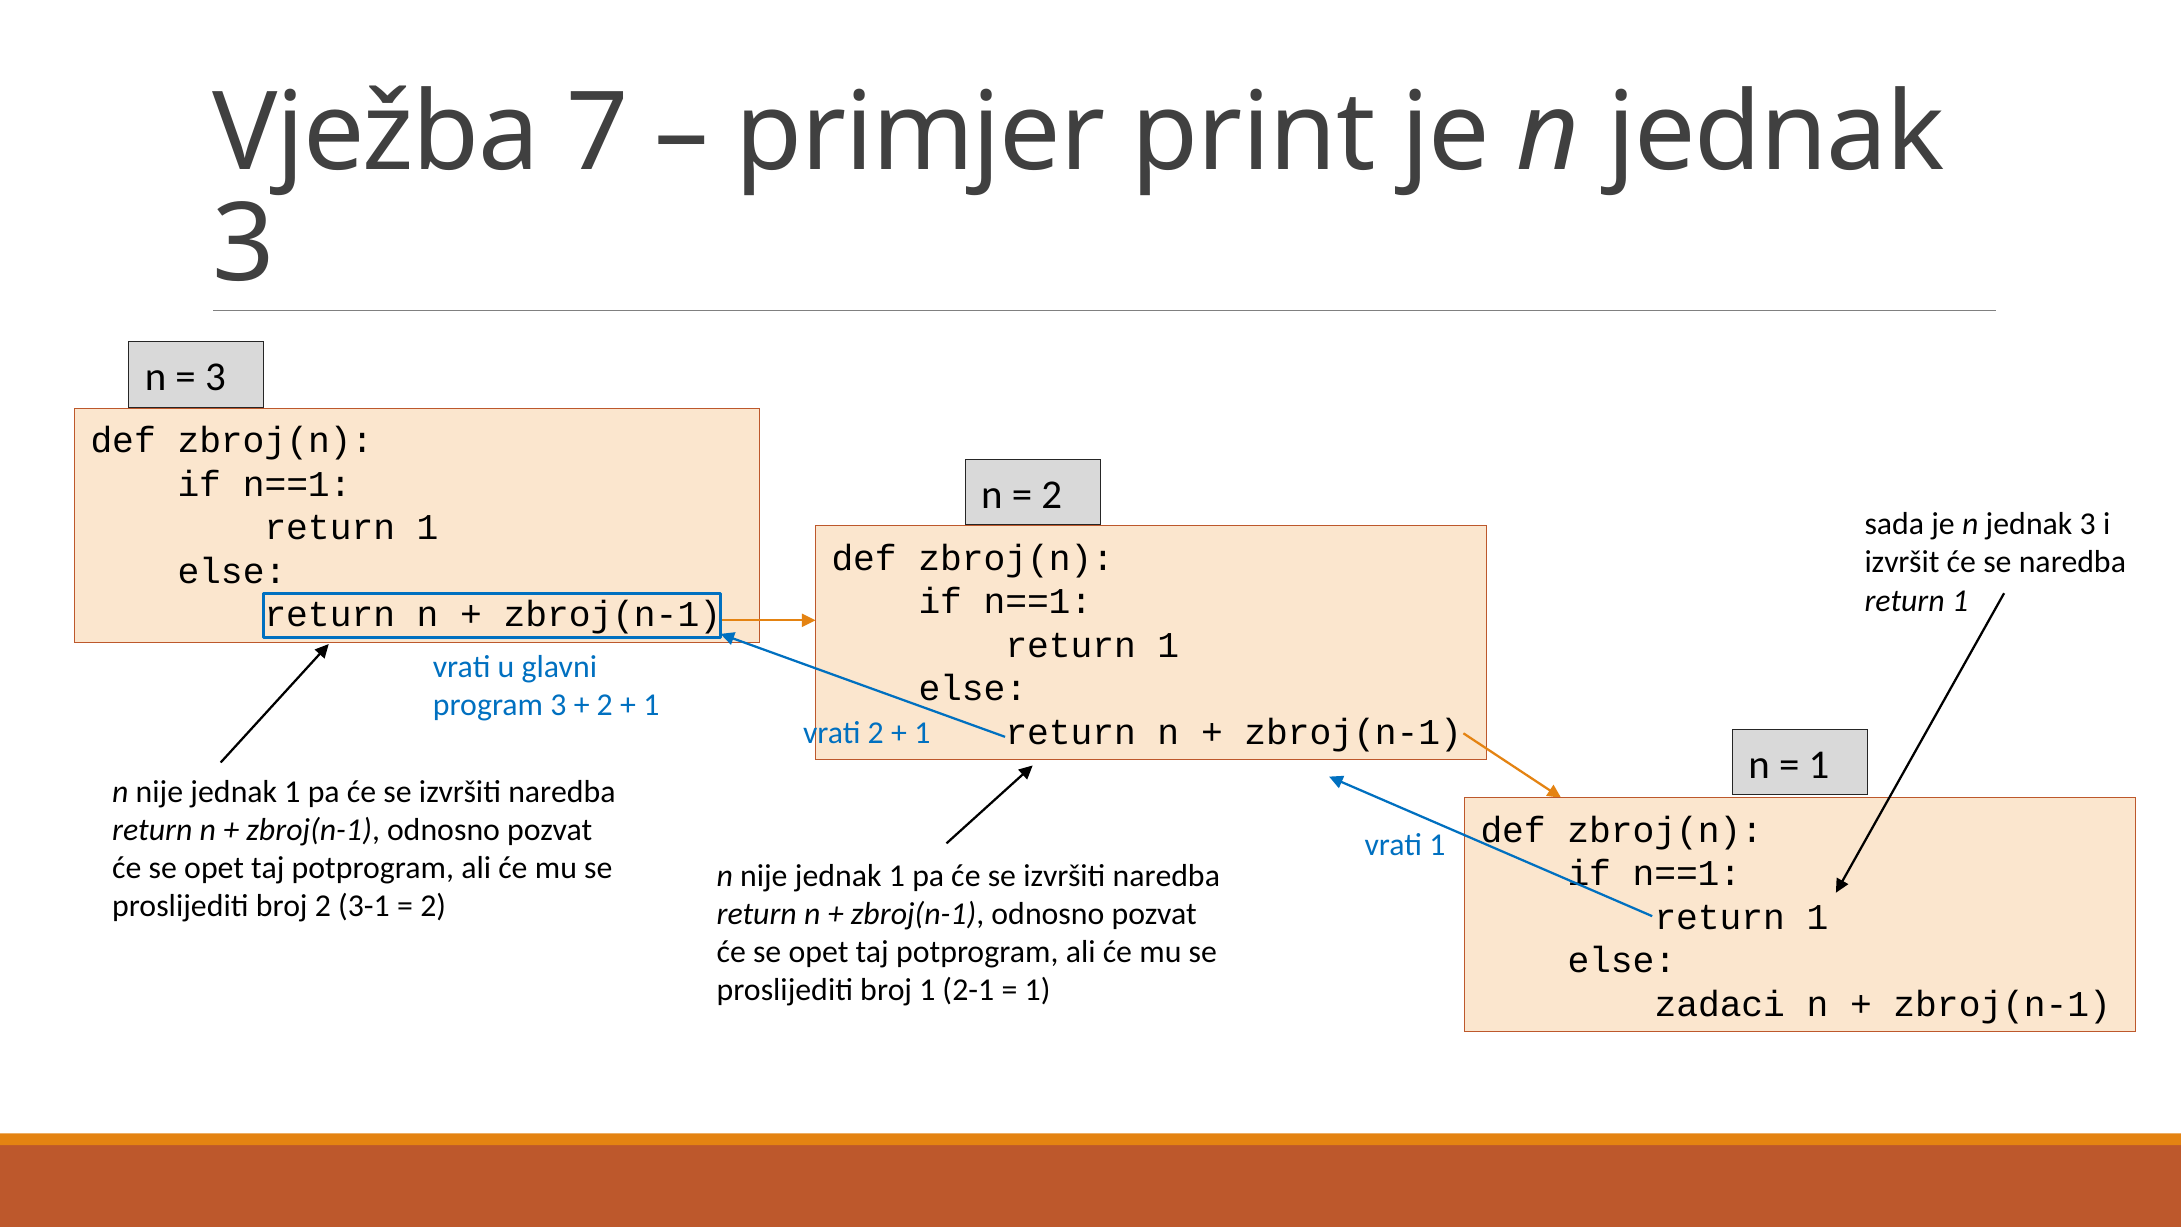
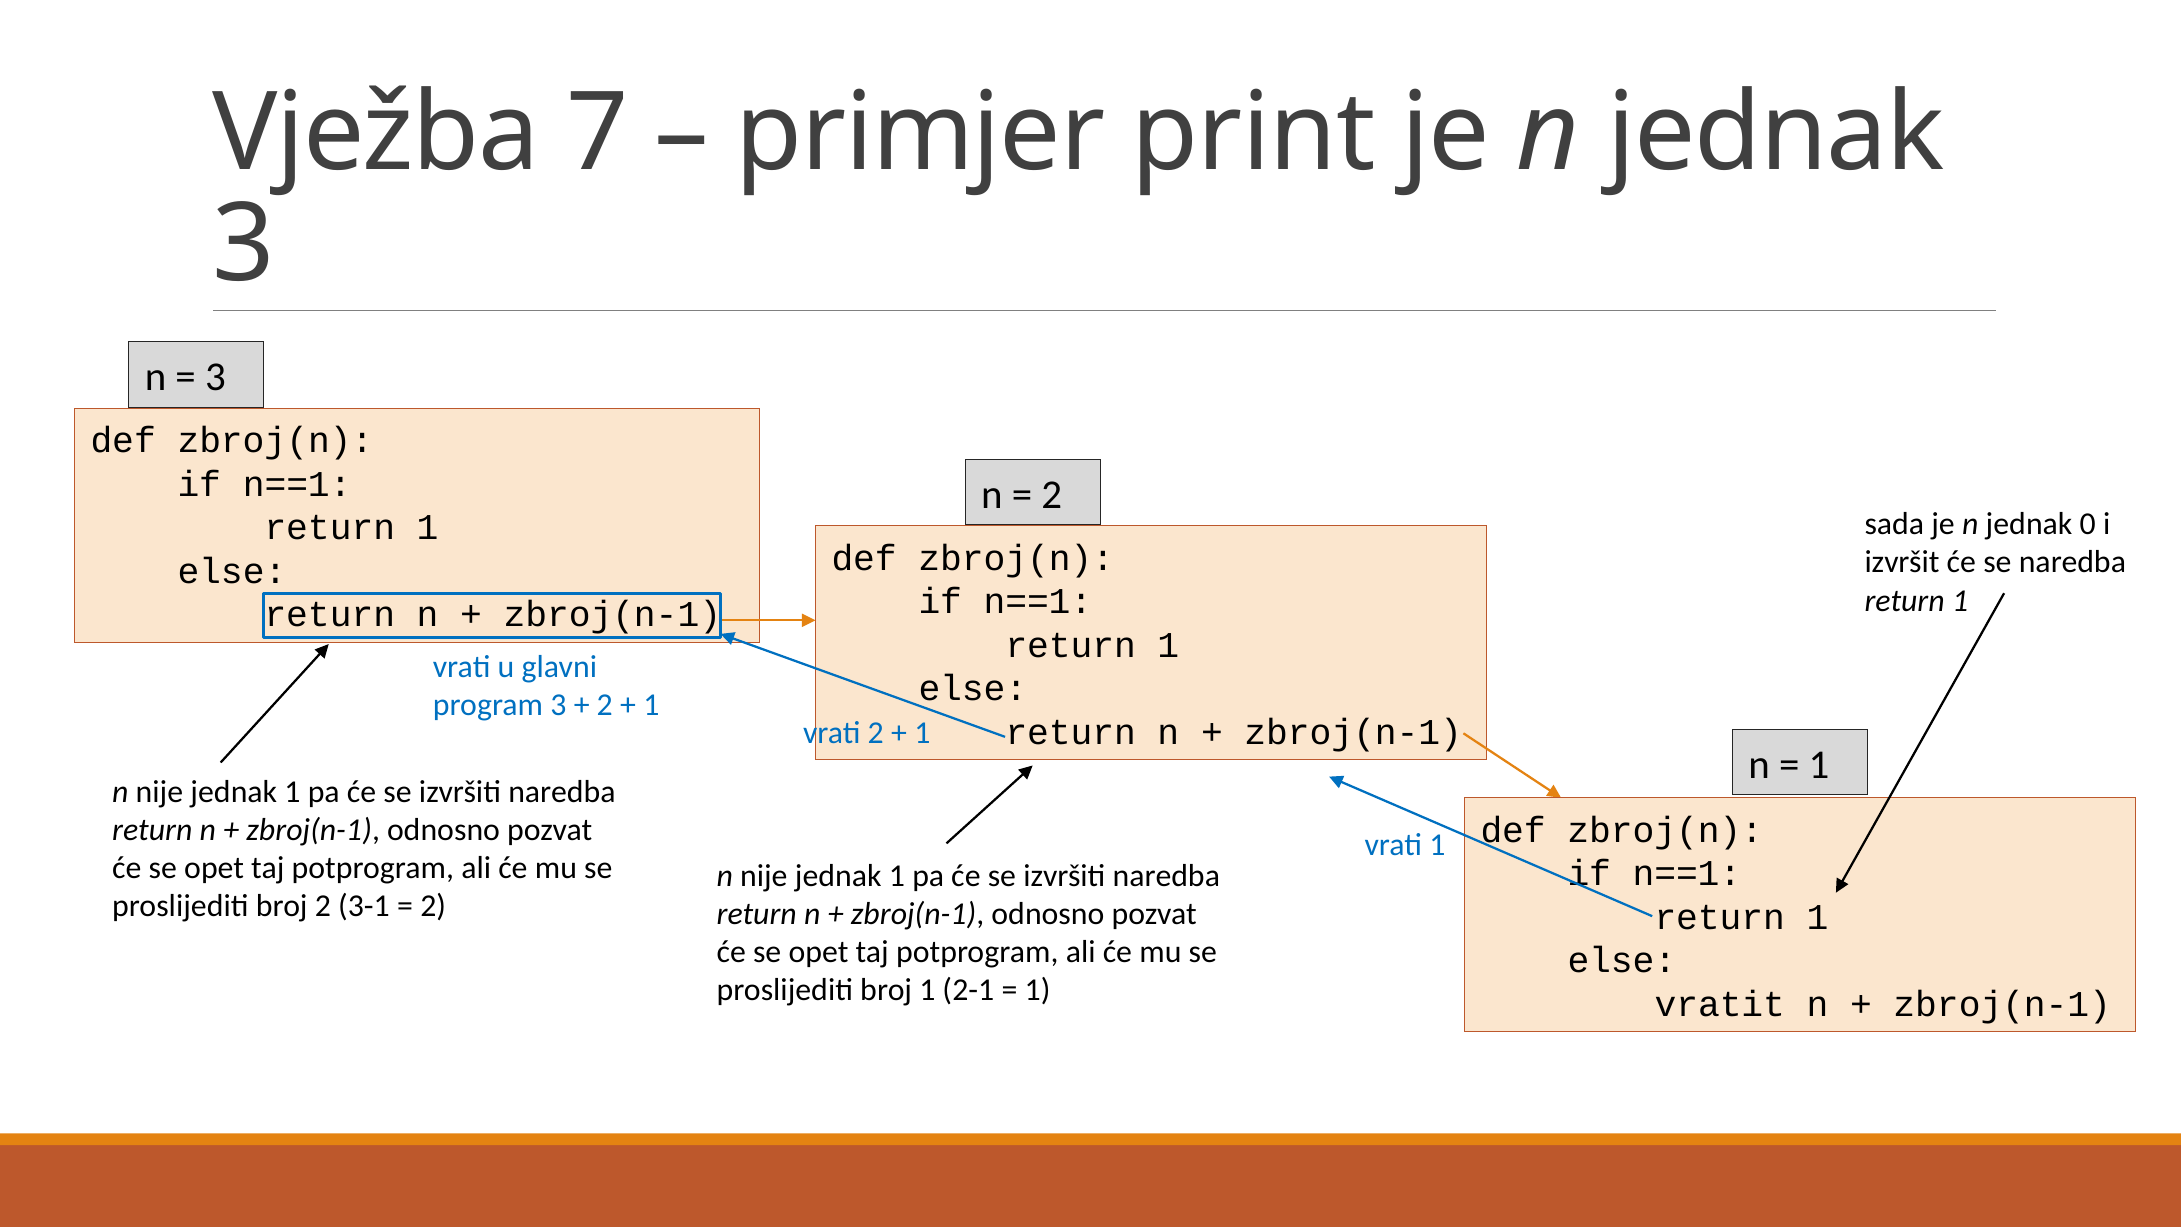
3: 3 -> 0 (2088, 524)
zadaci: zadaci -> vratit (1720, 1004)
